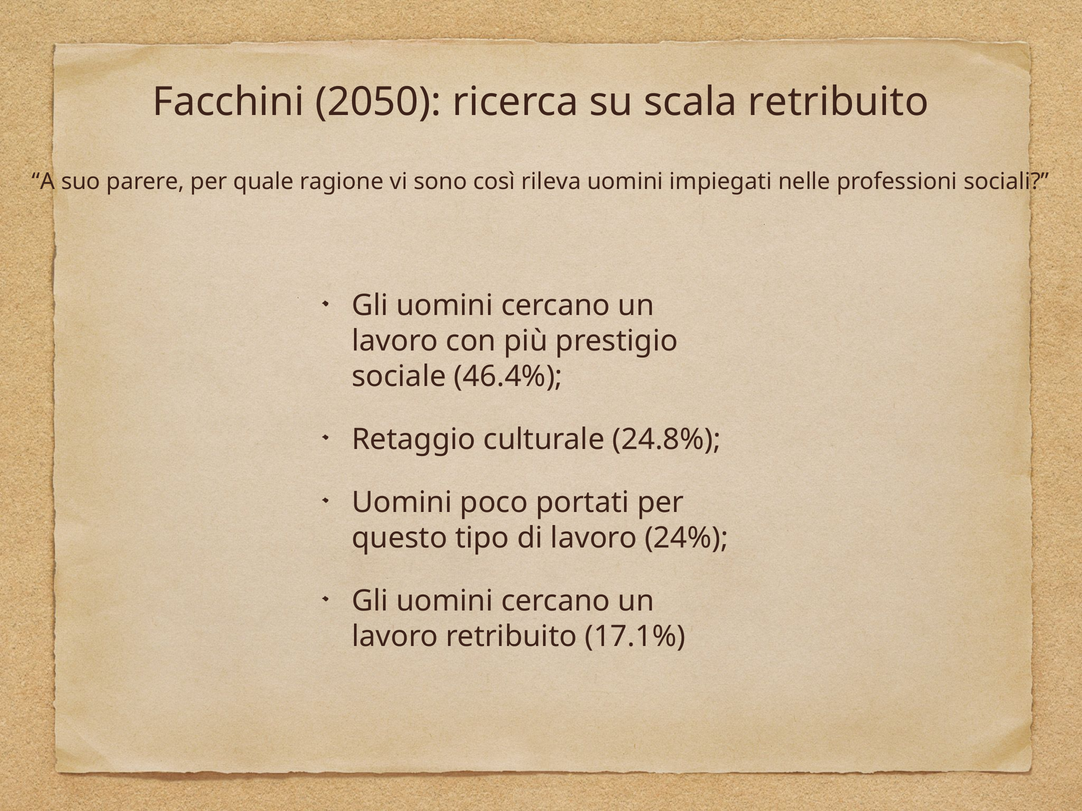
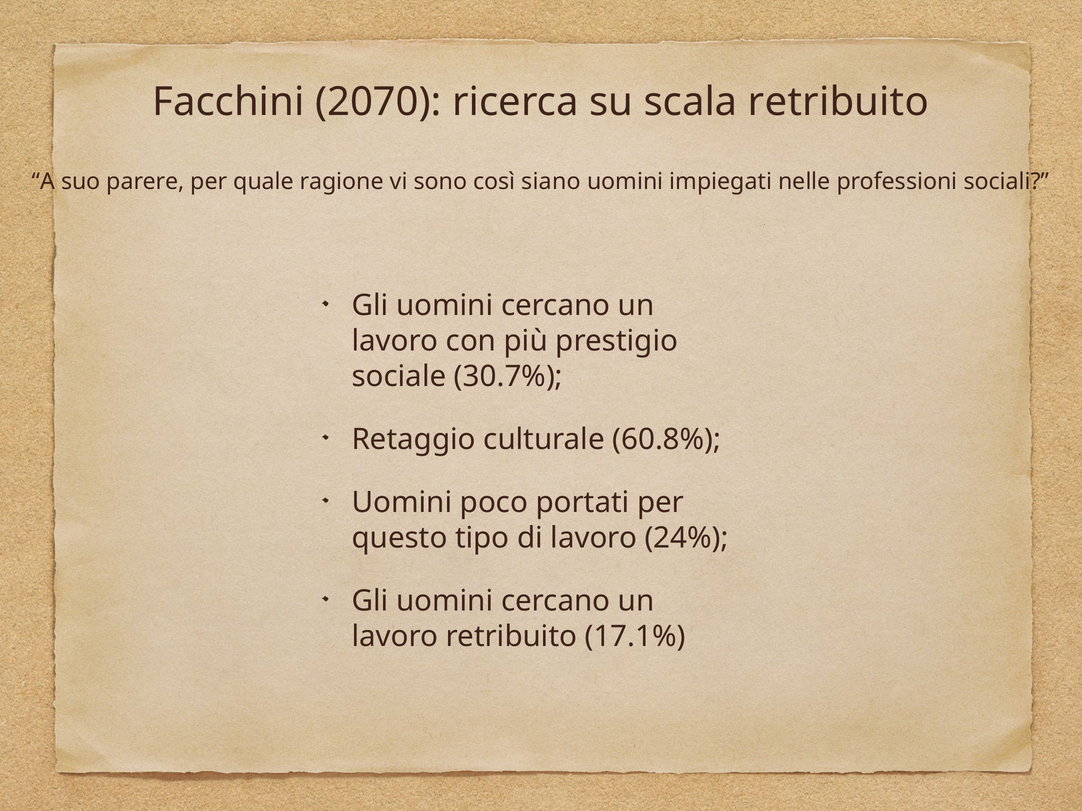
2050: 2050 -> 2070 (378, 102)
rileva: rileva -> siano (551, 182)
46.4%: 46.4% -> 30.7% (508, 377)
24.8%: 24.8% -> 60.8% (667, 440)
